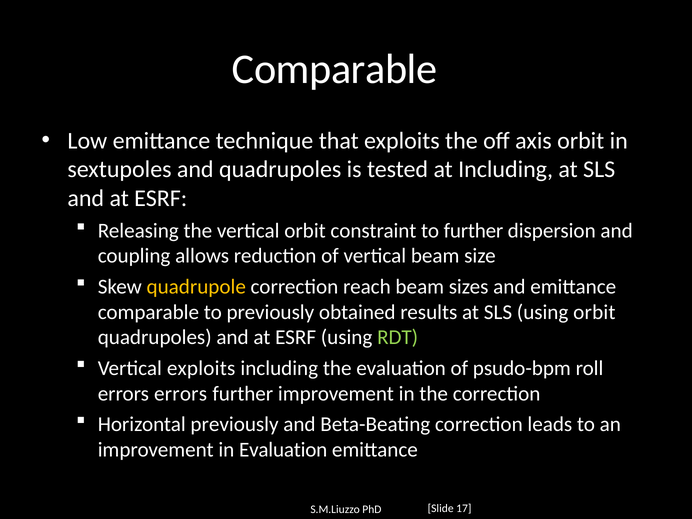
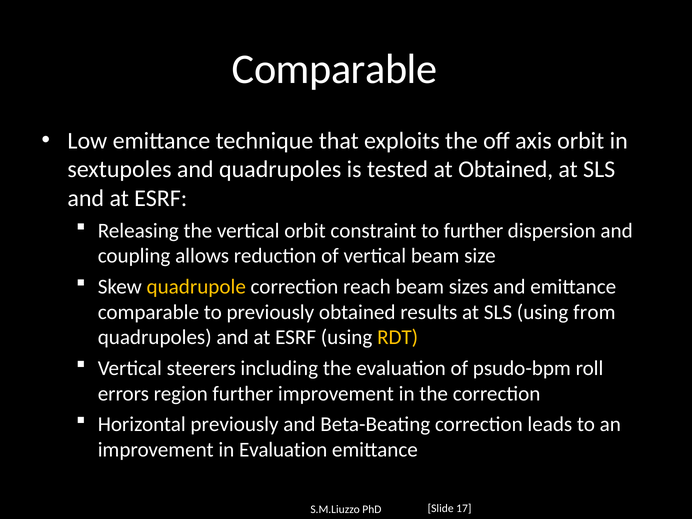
at Including: Including -> Obtained (506, 169)
using orbit: orbit -> from (594, 312)
RDT colour: light green -> yellow (398, 337)
Vertical exploits: exploits -> steerers (201, 368)
errors errors: errors -> region (181, 394)
